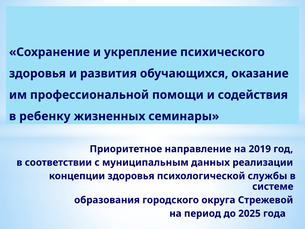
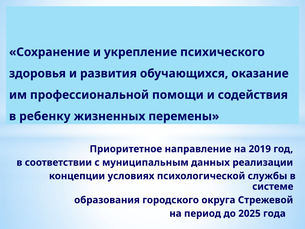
семинары: семинары -> перемены (184, 116)
концепции здоровья: здоровья -> условиях (131, 176)
